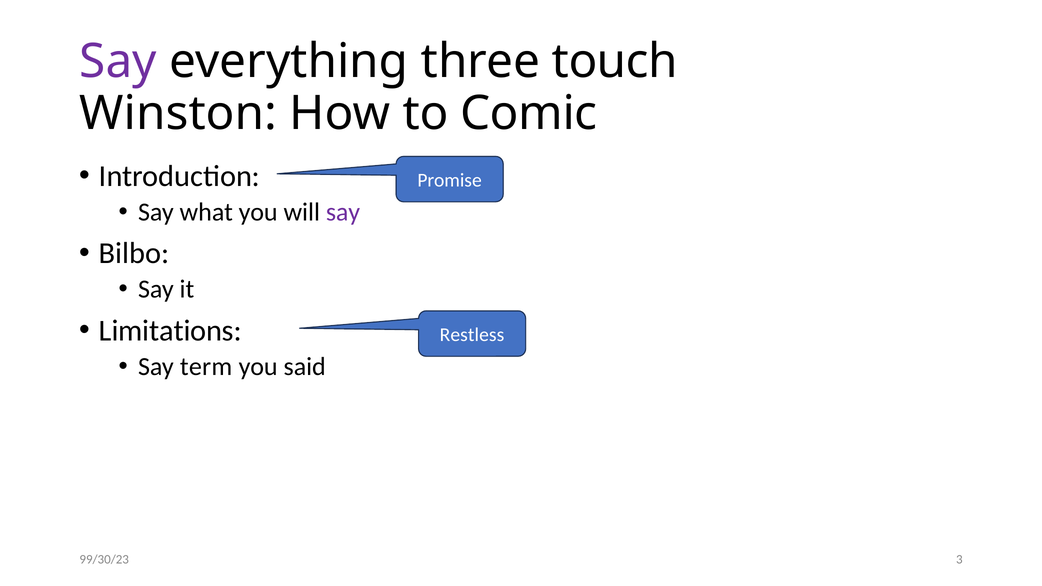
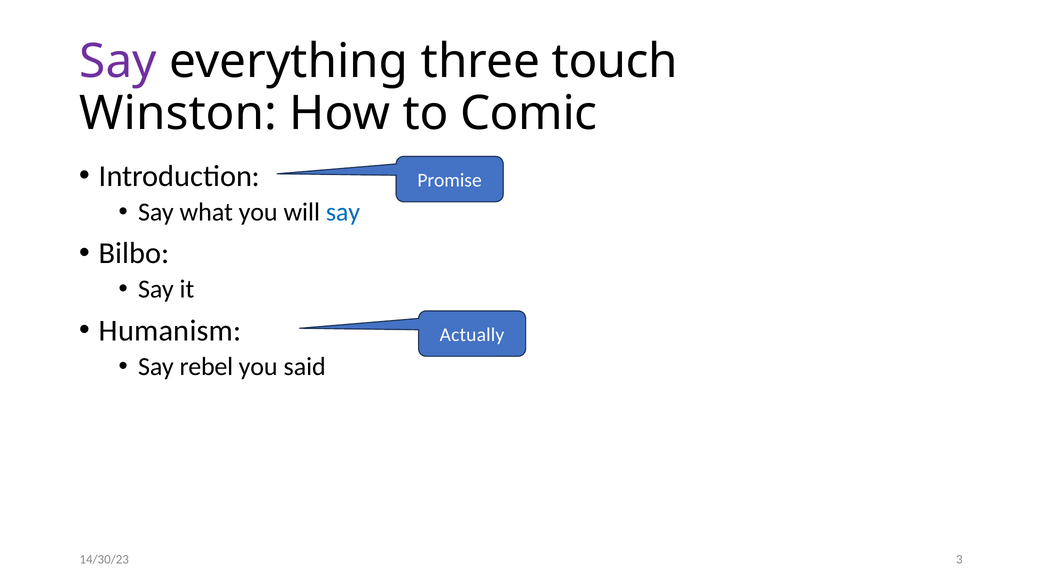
say colour: purple -> blue (343, 212)
Limitations: Limitations -> Humanism (170, 331)
Restless: Restless -> Actually (472, 335)
term: term -> rebel (206, 367)
99/30/23: 99/30/23 -> 14/30/23 (104, 560)
